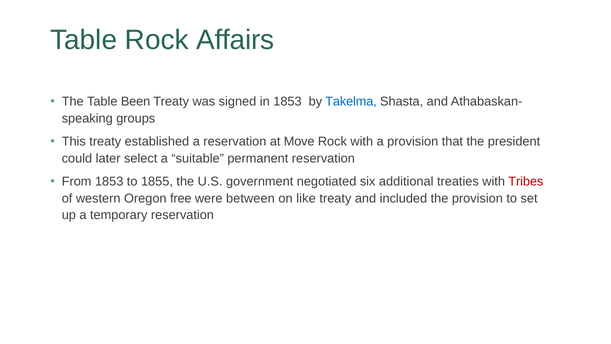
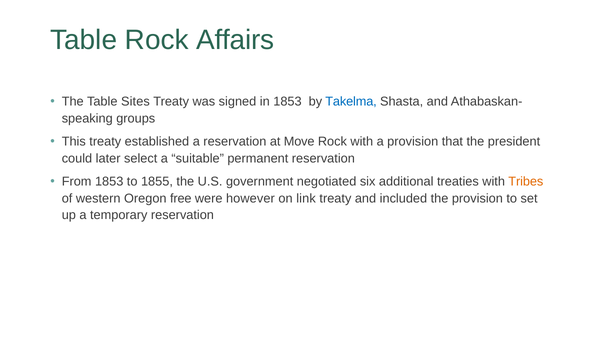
Been: Been -> Sites (135, 102)
Tribes colour: red -> orange (526, 181)
between: between -> however (250, 198)
like: like -> link (306, 198)
